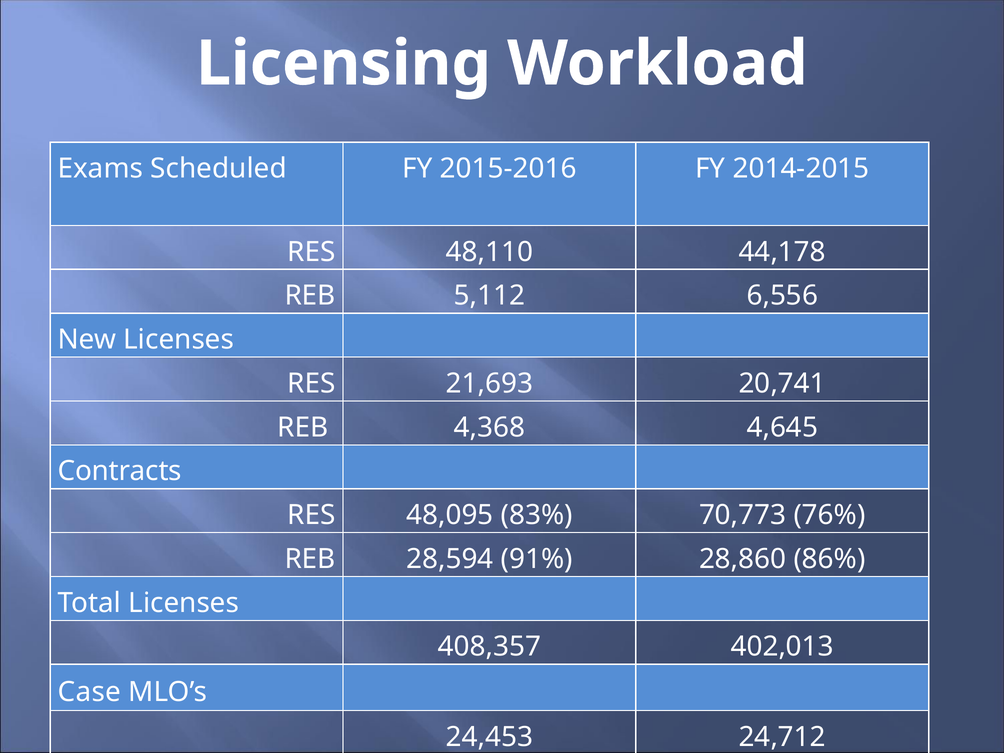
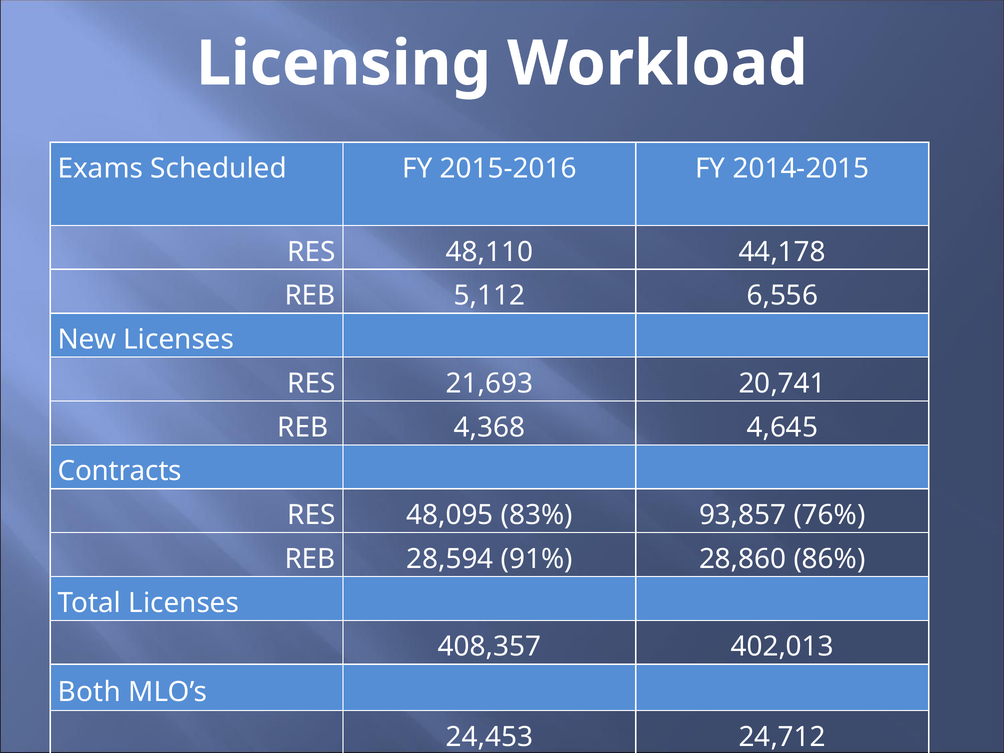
70,773: 70,773 -> 93,857 (743, 515)
Case: Case -> Both (89, 692)
